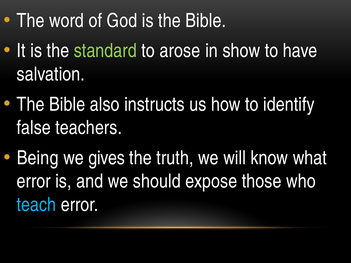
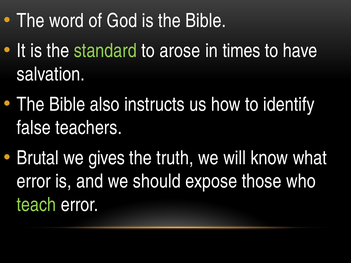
show: show -> times (241, 51)
Being: Being -> Brutal (38, 158)
teach colour: light blue -> light green (36, 205)
